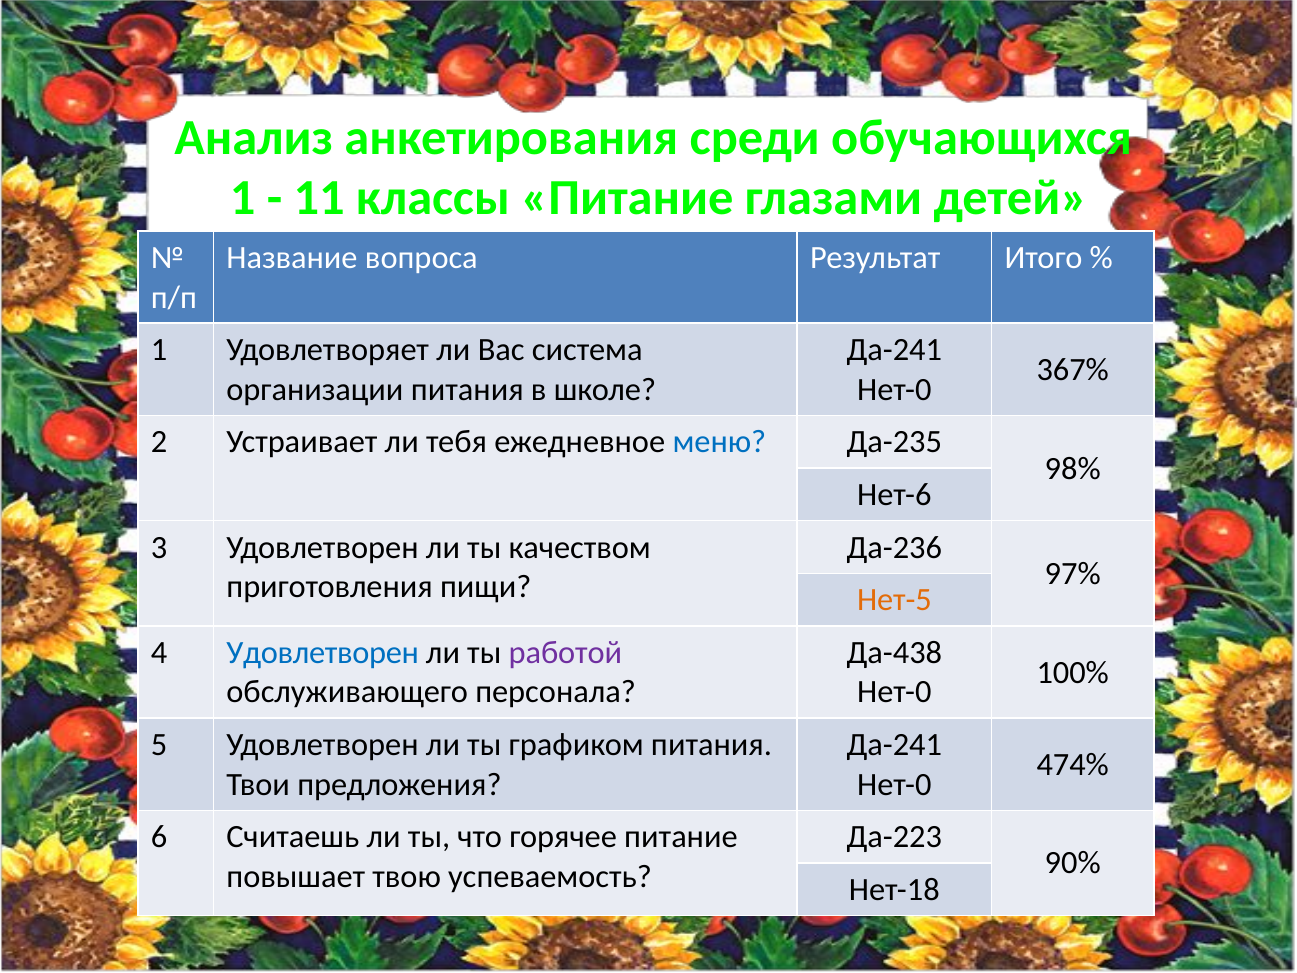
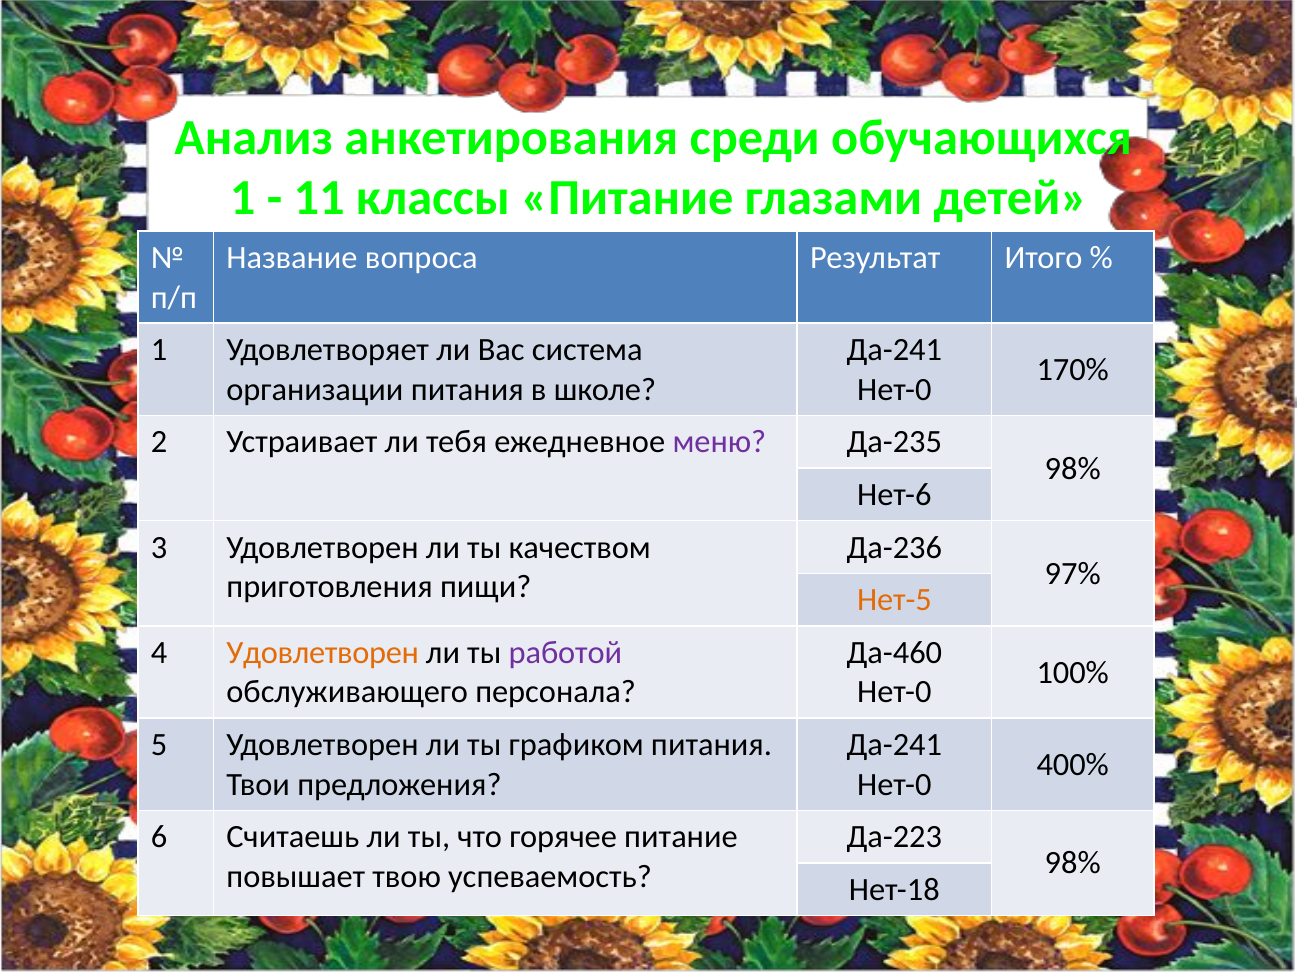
367%: 367% -> 170% (1073, 370)
меню colour: blue -> purple (719, 442)
Удовлетворен colour: blue -> orange (323, 652)
Да-438: Да-438 -> Да-460 (894, 652)
474%: 474% -> 400% (1073, 764)
90%: 90% -> 98% (1073, 863)
